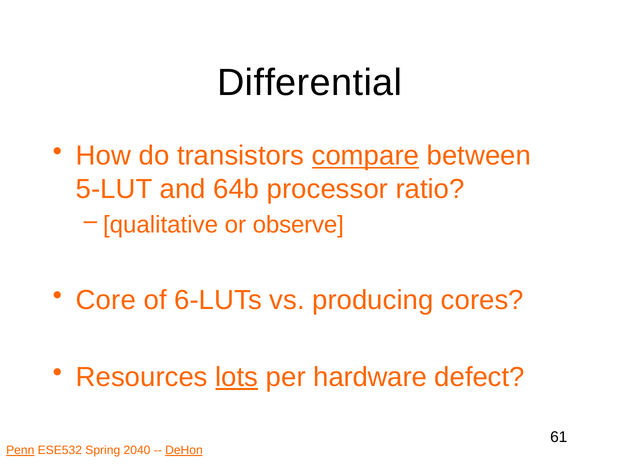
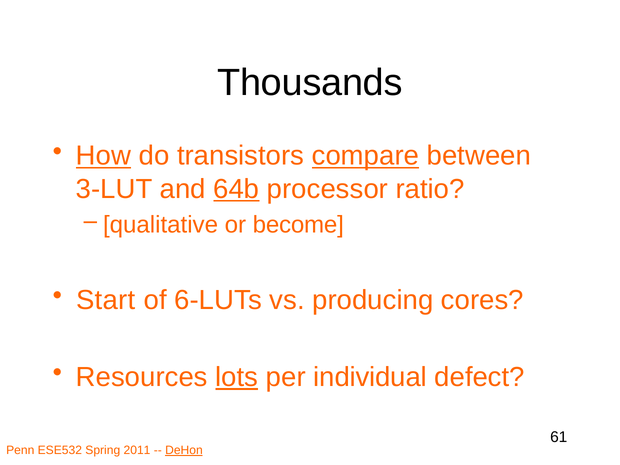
Differential: Differential -> Thousands (310, 83)
How underline: none -> present (104, 156)
5-LUT: 5-LUT -> 3-LUT (114, 189)
64b underline: none -> present (236, 189)
observe: observe -> become (298, 225)
Core: Core -> Start (106, 300)
hardware: hardware -> individual (370, 377)
Penn underline: present -> none (20, 450)
2040: 2040 -> 2011 (137, 450)
